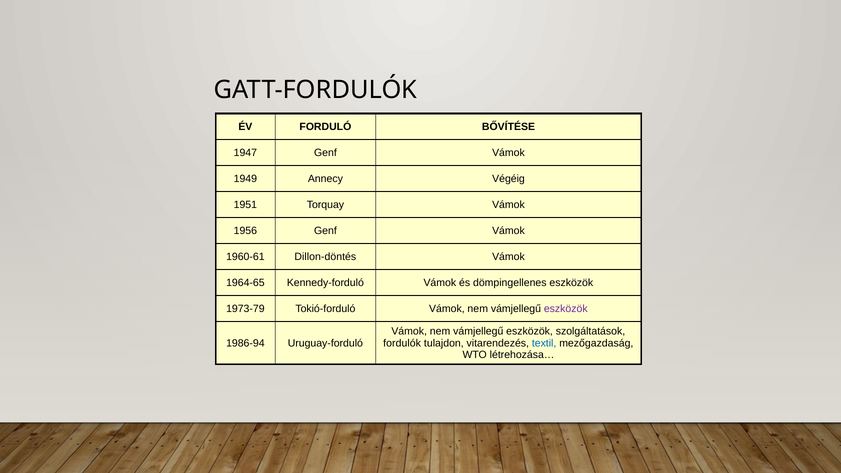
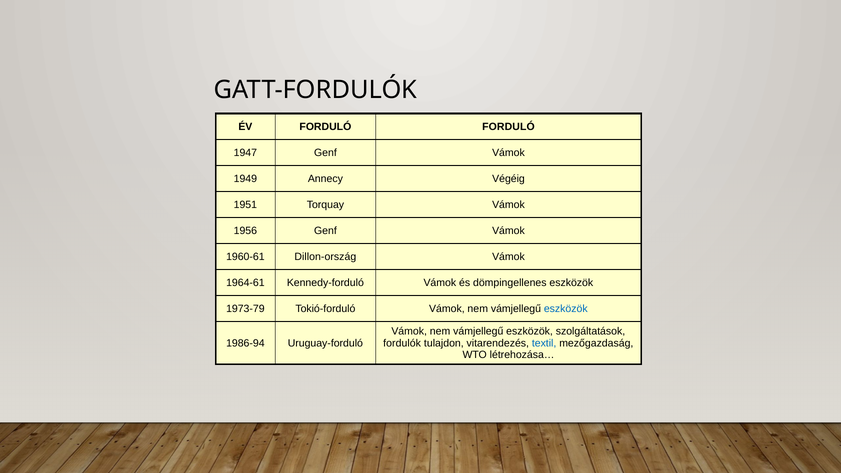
FORDULÓ BŐVÍTÉSE: BŐVÍTÉSE -> FORDULÓ (508, 127)
Dillon-döntés: Dillon-döntés -> Dillon-ország (325, 257)
1964-65: 1964-65 -> 1964-61 (245, 283)
eszközök colour: purple -> blue (566, 309)
